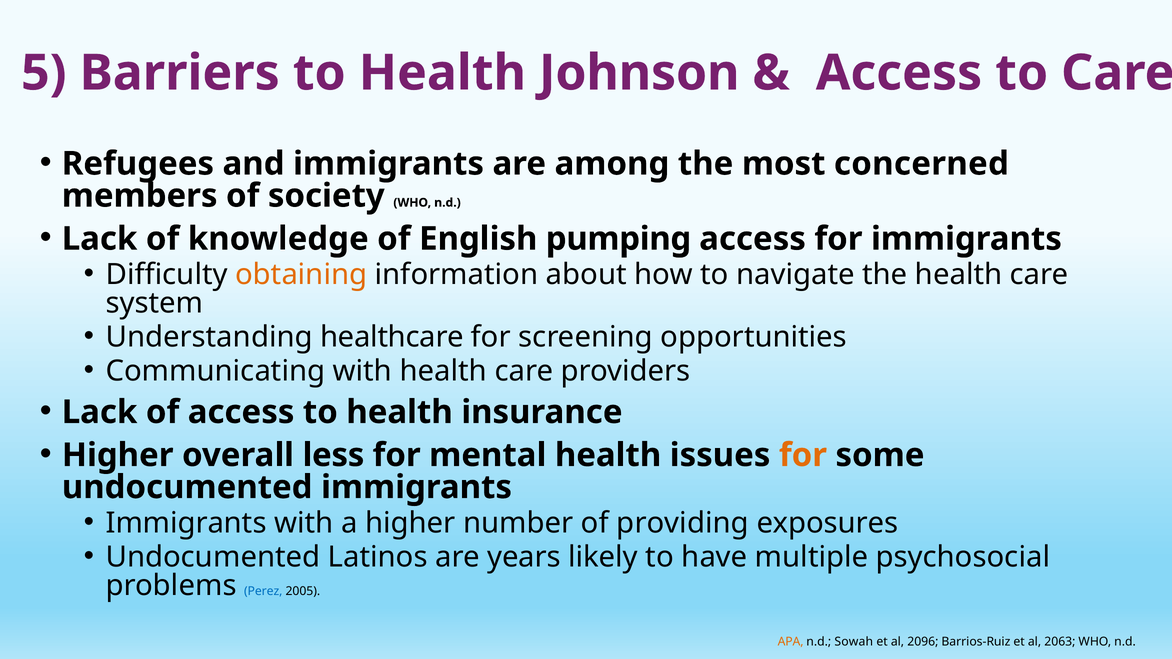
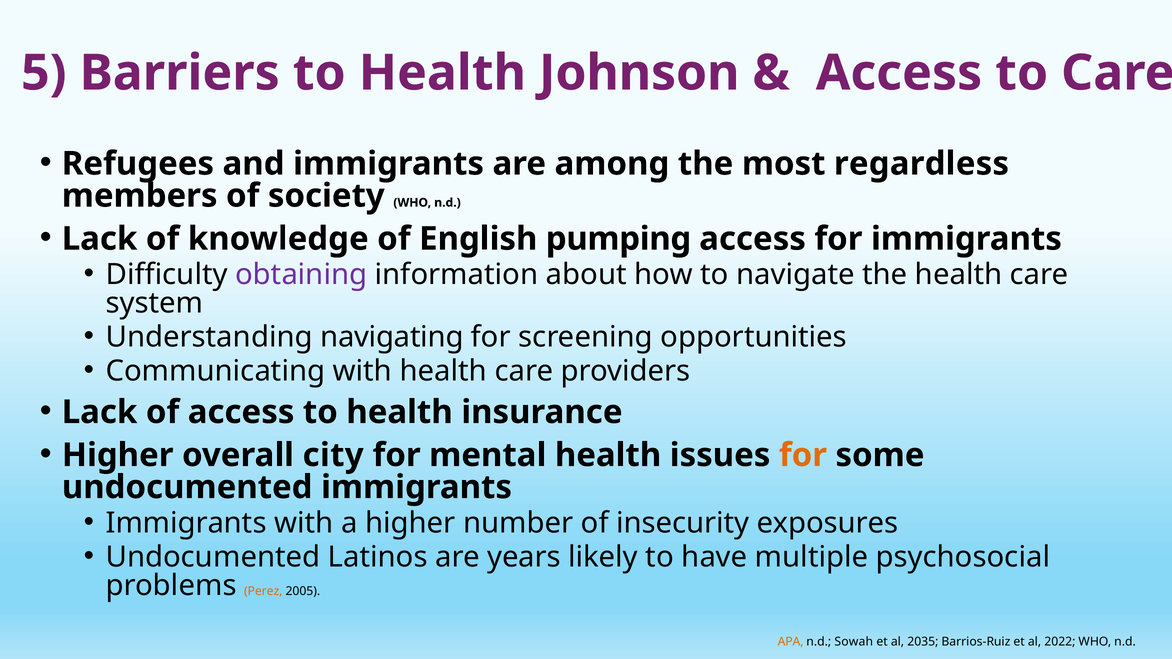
concerned: concerned -> regardless (921, 164)
obtaining colour: orange -> purple (301, 275)
healthcare: healthcare -> navigating (392, 337)
less: less -> city (333, 455)
providing: providing -> insecurity (683, 523)
Perez colour: blue -> orange (263, 591)
2096: 2096 -> 2035 (923, 642)
2063: 2063 -> 2022 (1060, 642)
